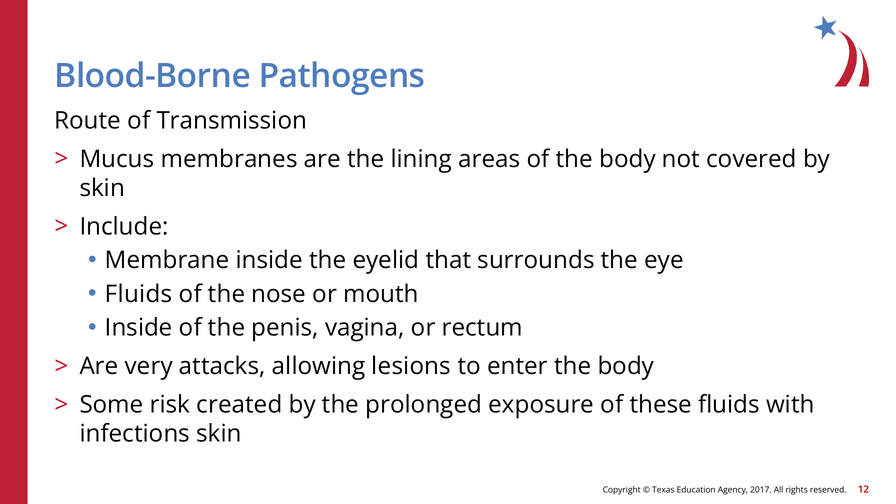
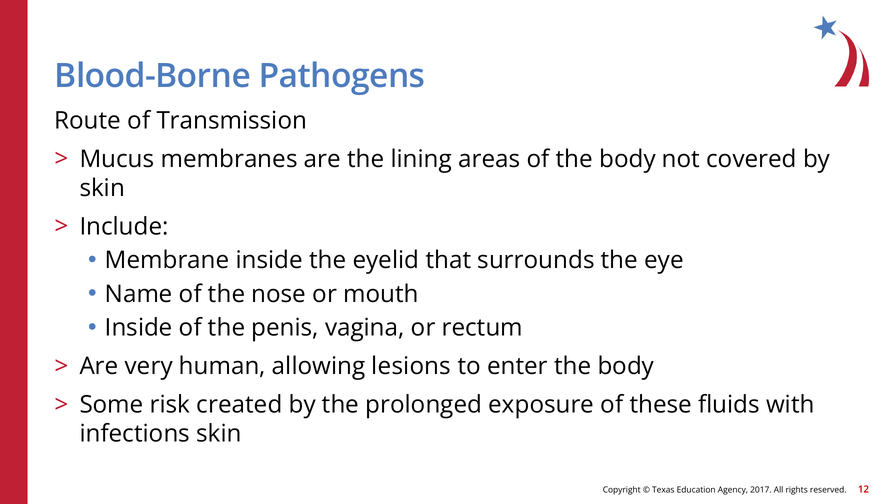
Fluids: Fluids -> Name (139, 294)
attacks: attacks -> human (222, 366)
